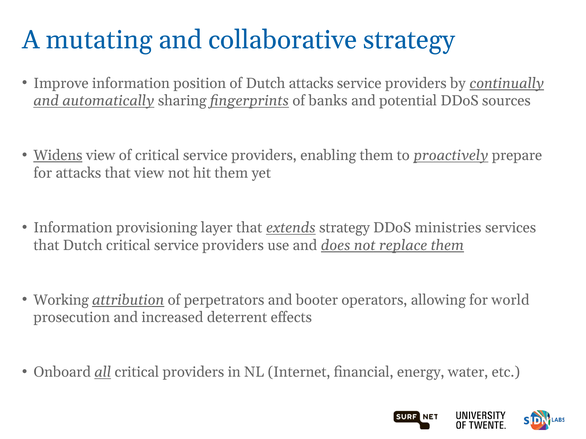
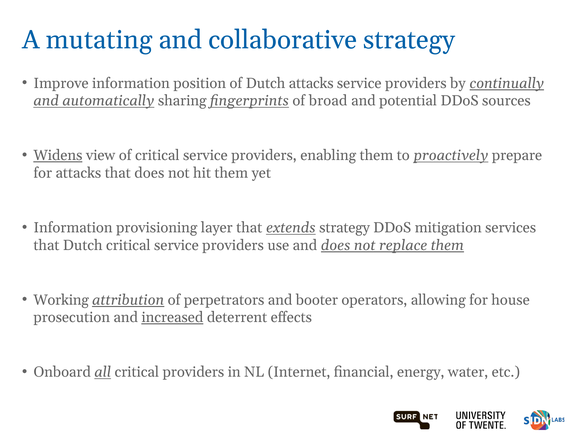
banks: banks -> broad (328, 101)
that view: view -> does (149, 173)
ministries: ministries -> mitigation (448, 228)
world: world -> house (511, 300)
increased underline: none -> present (172, 318)
